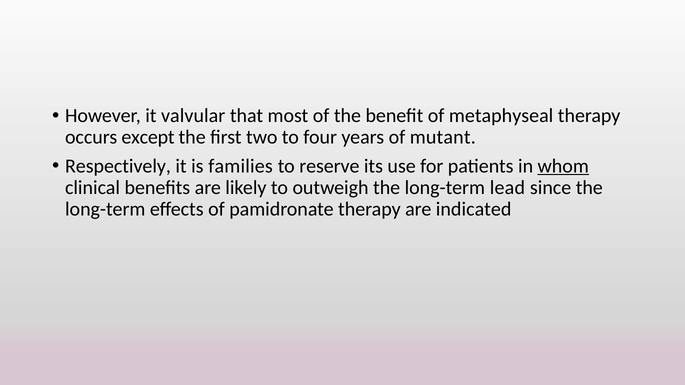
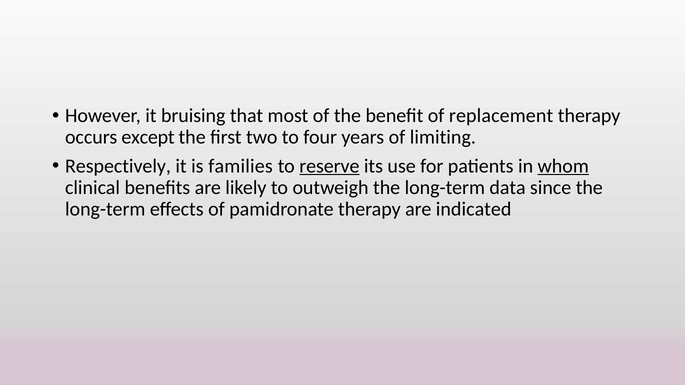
valvular: valvular -> bruising (193, 116)
metaphyseal: metaphyseal -> replacement (501, 116)
mutant: mutant -> limiting (443, 137)
reserve underline: none -> present (329, 166)
lead: lead -> data (508, 188)
